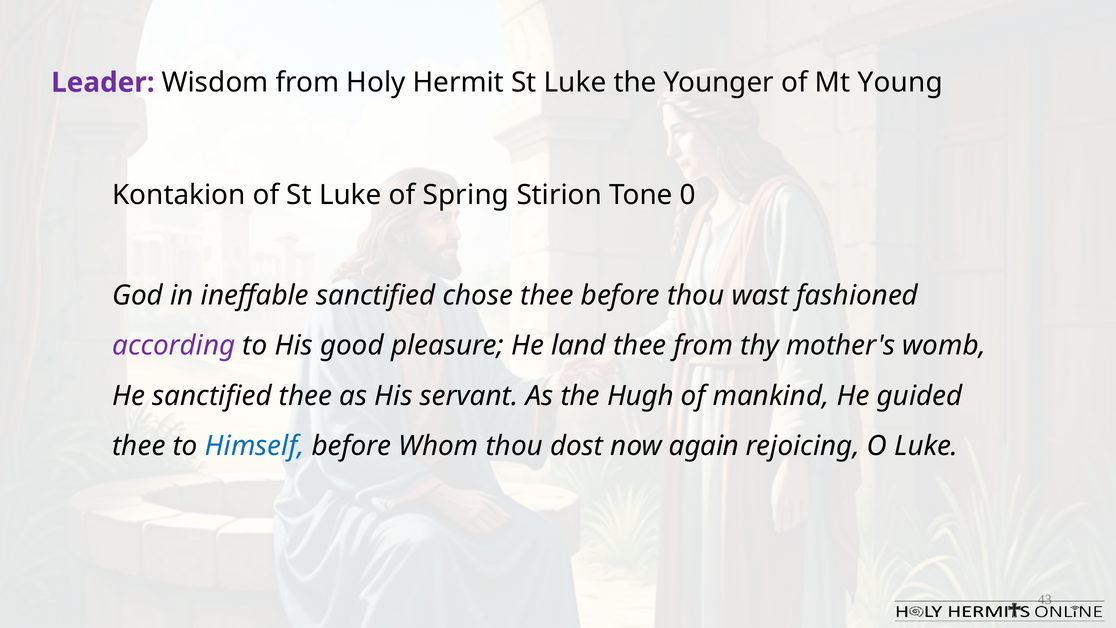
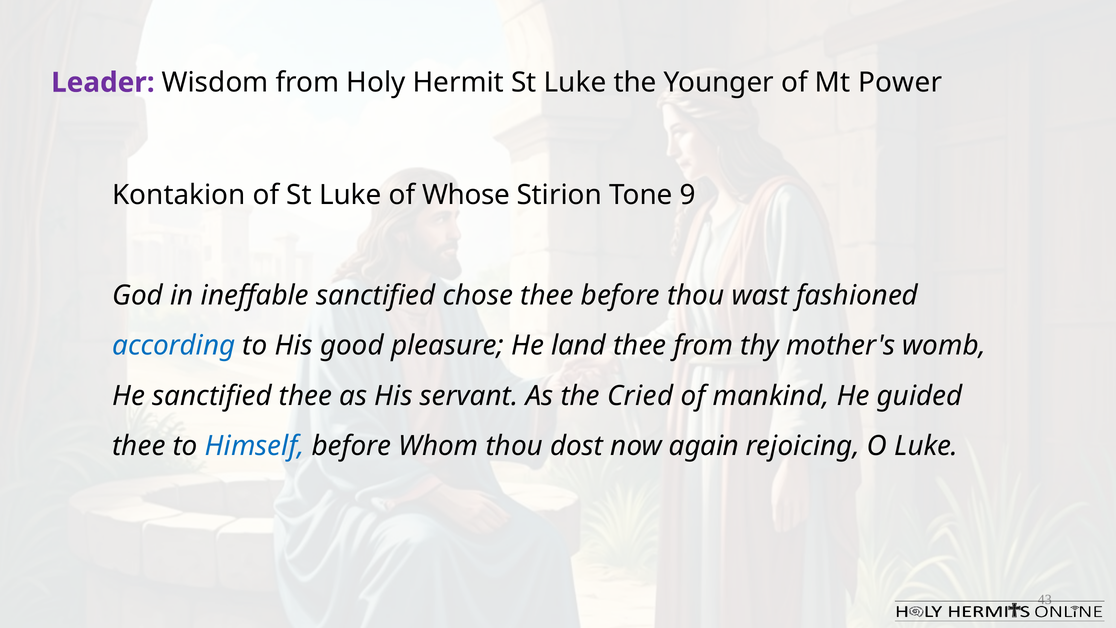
Young: Young -> Power (900, 83)
Spring: Spring -> Whose (466, 195)
0: 0 -> 9 (688, 195)
according colour: purple -> blue (174, 345)
Hugh: Hugh -> Cried (640, 396)
